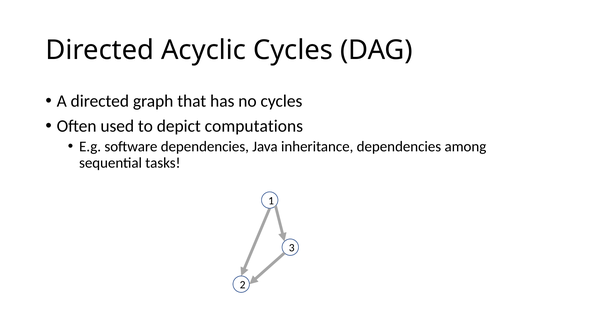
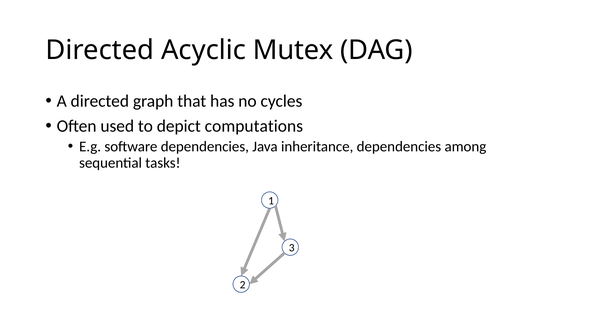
Acyclic Cycles: Cycles -> Mutex (293, 50)
